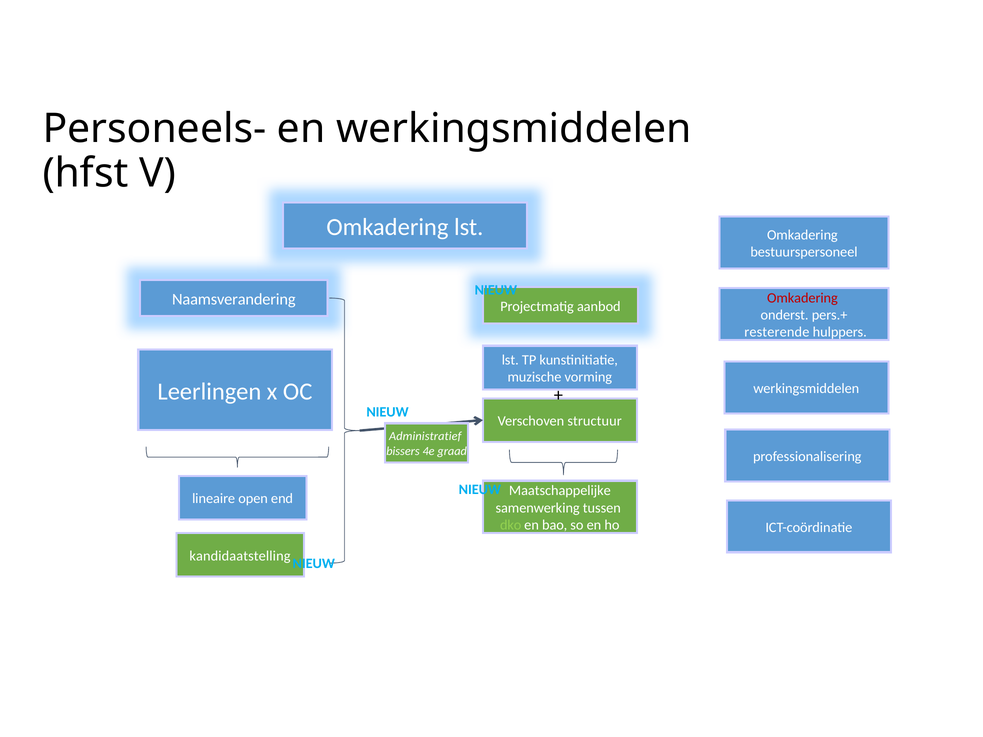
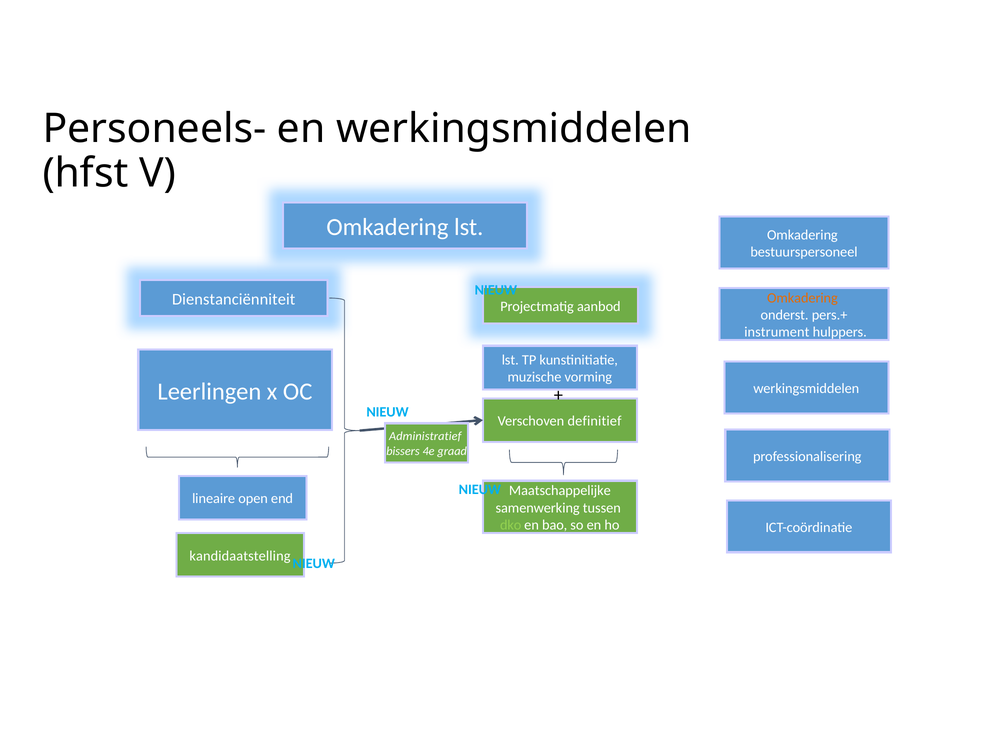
Omkadering colour: red -> orange (802, 298)
Naamsverandering: Naamsverandering -> Dienstanciënniteit (234, 299)
resterende: resterende -> instrument (777, 332)
structuur: structuur -> definitief (595, 421)
